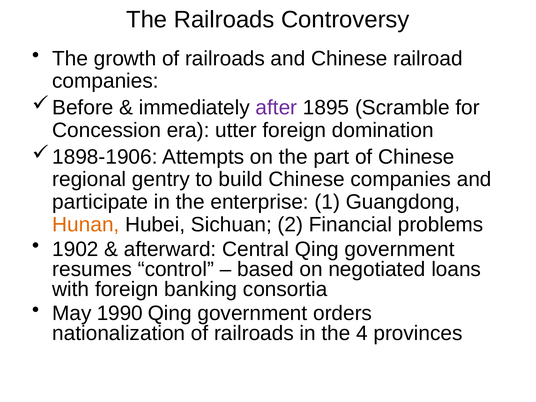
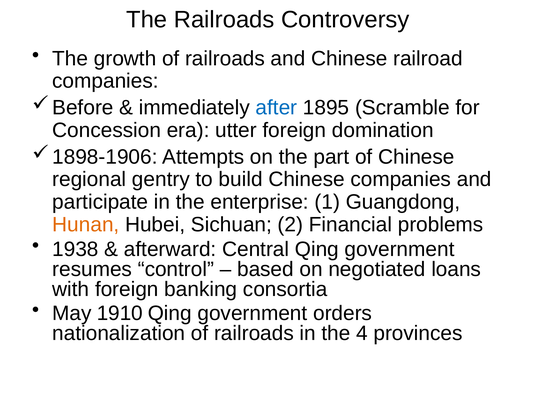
after colour: purple -> blue (276, 108)
1902: 1902 -> 1938 (75, 249)
1990: 1990 -> 1910 (120, 313)
